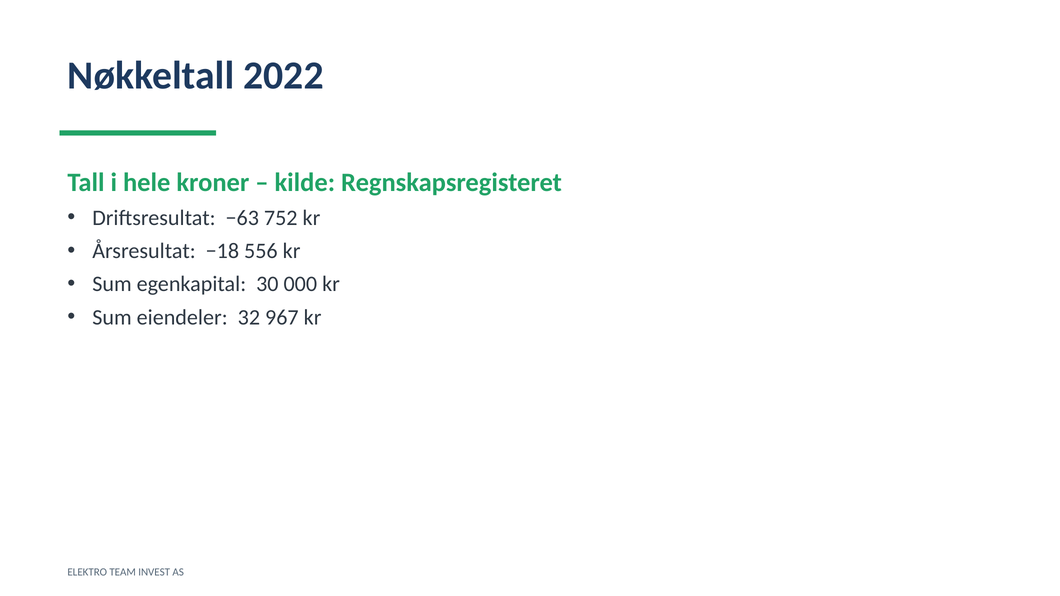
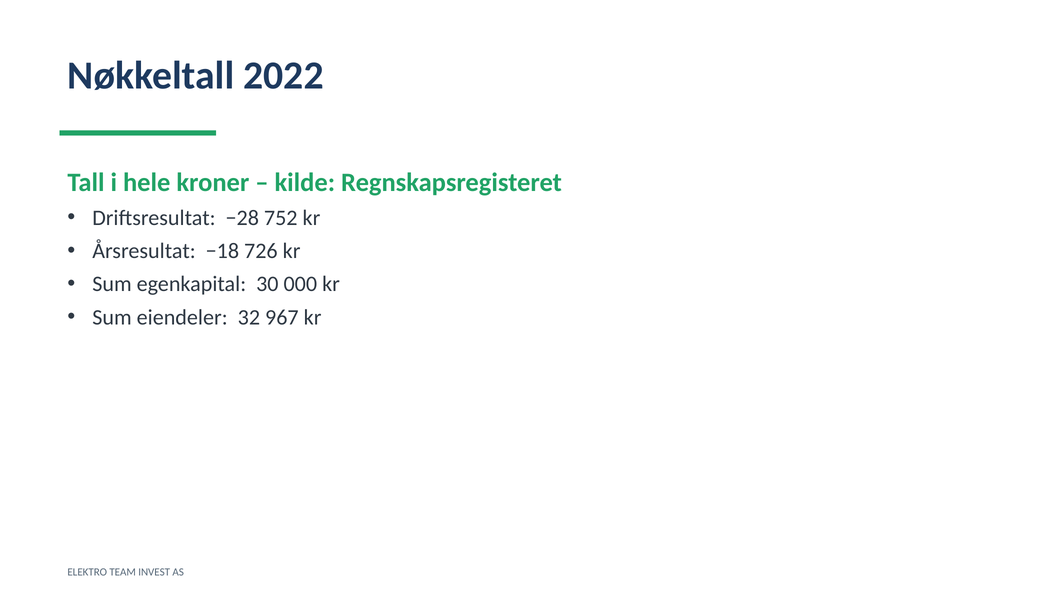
−63: −63 -> −28 (242, 218)
556: 556 -> 726 (261, 251)
